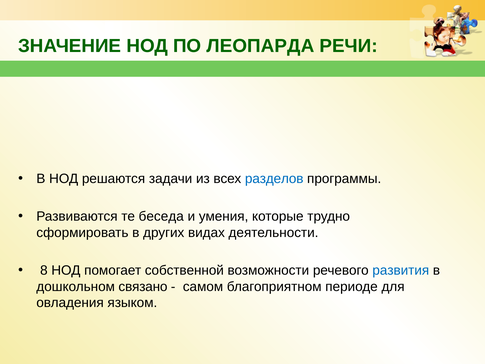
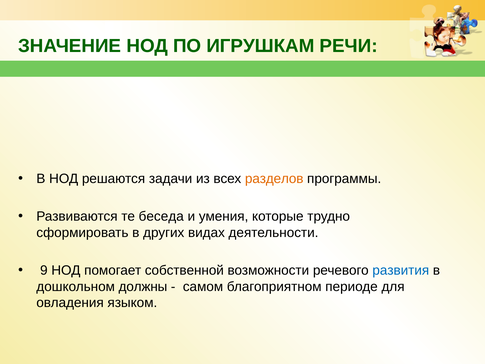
ЛЕОПАРДА: ЛЕОПАРДА -> ИГРУШКАМ (260, 46)
разделов colour: blue -> orange (274, 179)
8: 8 -> 9 (44, 270)
связано: связано -> должны (143, 286)
